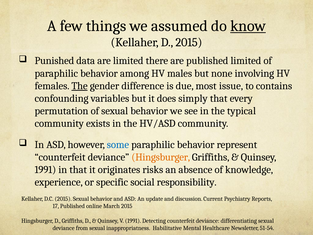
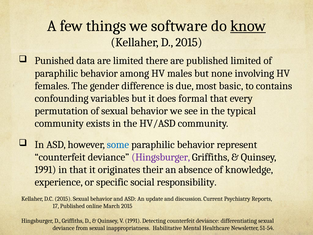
assumed: assumed -> software (179, 26)
The underline: present -> none (80, 86)
issue: issue -> basic (231, 86)
simply: simply -> formal (193, 98)
Hingsburger colour: orange -> purple (161, 157)
risks: risks -> their (153, 170)
